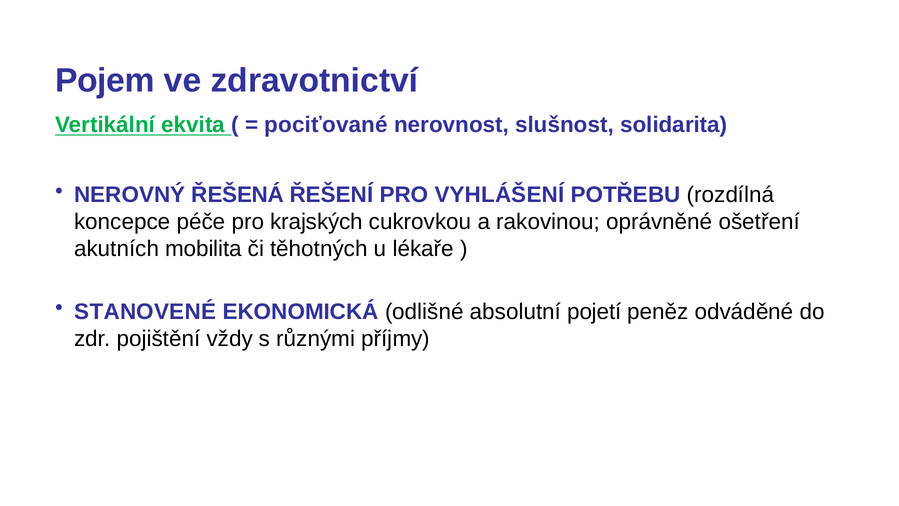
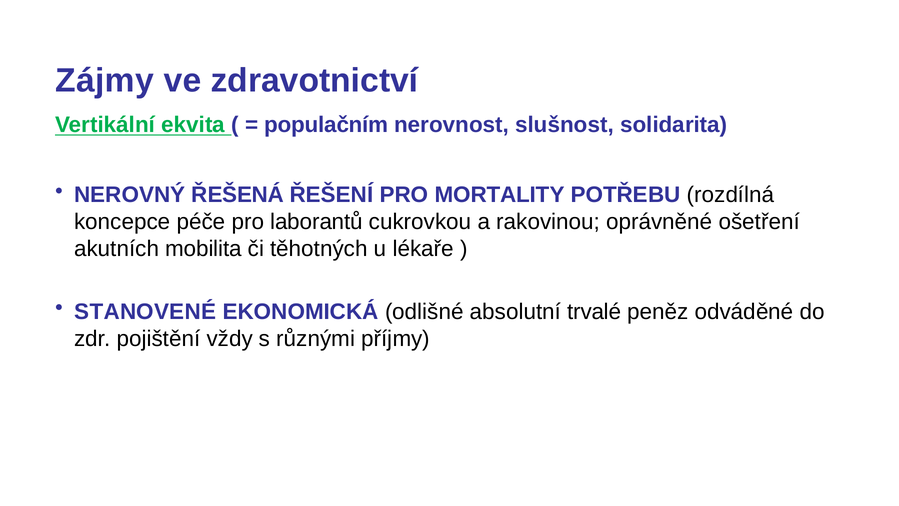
Pojem: Pojem -> Zájmy (105, 81)
pociťované: pociťované -> populačním (326, 125)
VYHLÁŠENÍ: VYHLÁŠENÍ -> MORTALITY (500, 195)
krajských: krajských -> laborantů (317, 222)
pojetí: pojetí -> trvalé (594, 312)
